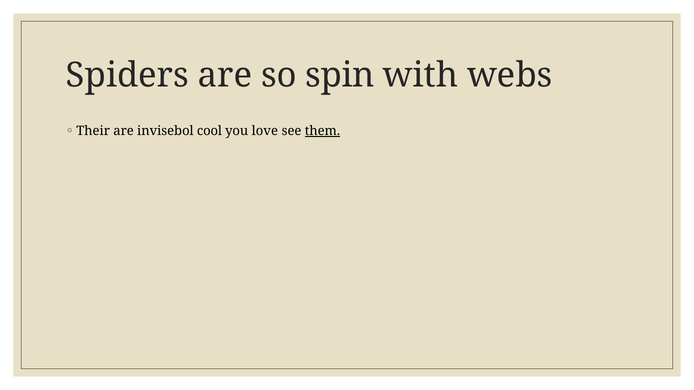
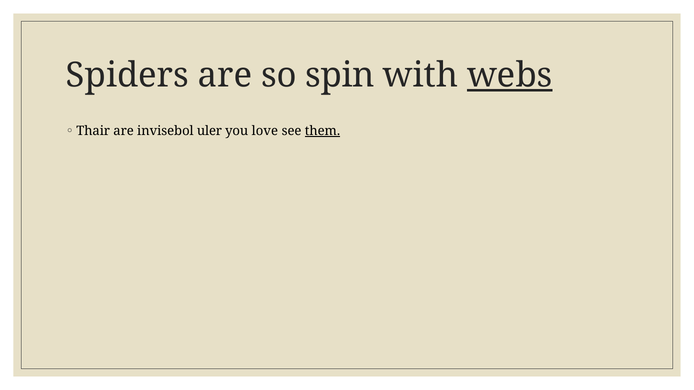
webs underline: none -> present (510, 75)
Their: Their -> Thair (93, 131)
cool: cool -> uler (209, 131)
